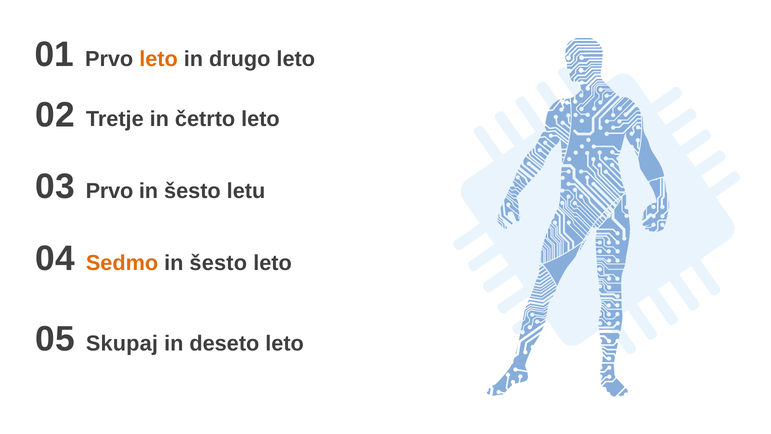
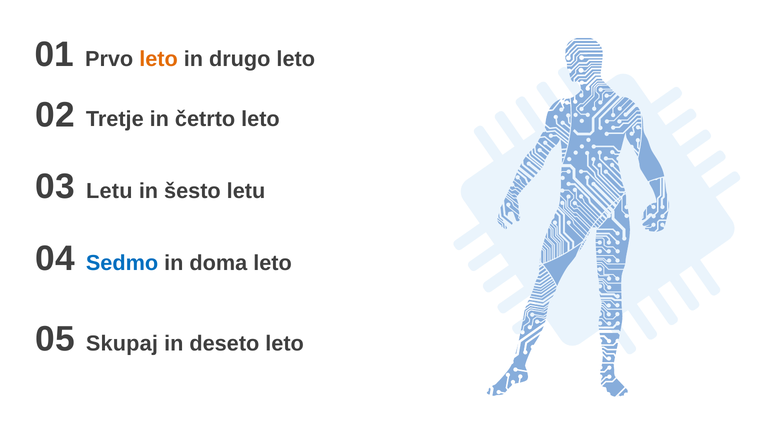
Prvo: Prvo -> Letu (109, 191)
Sedmo colour: orange -> blue (122, 263)
šesto: šesto -> doma (218, 263)
